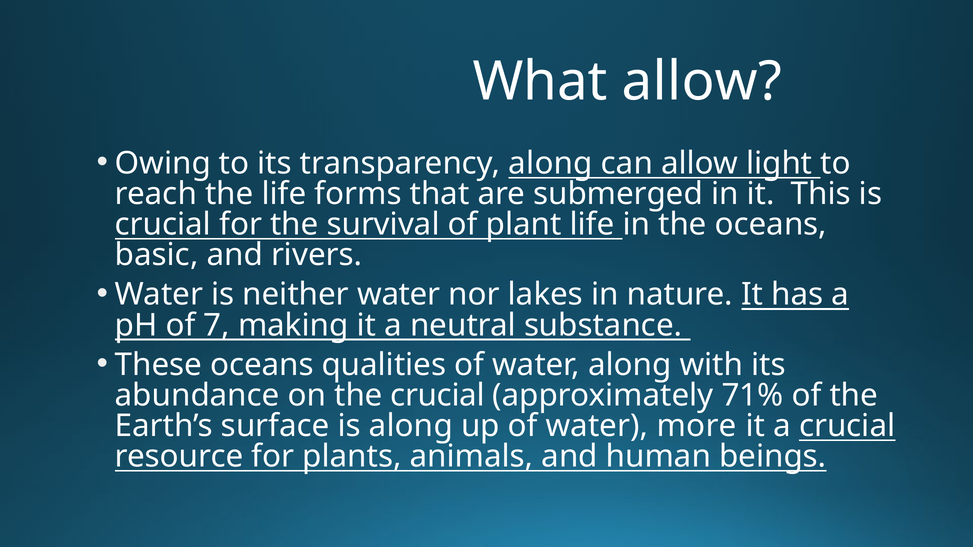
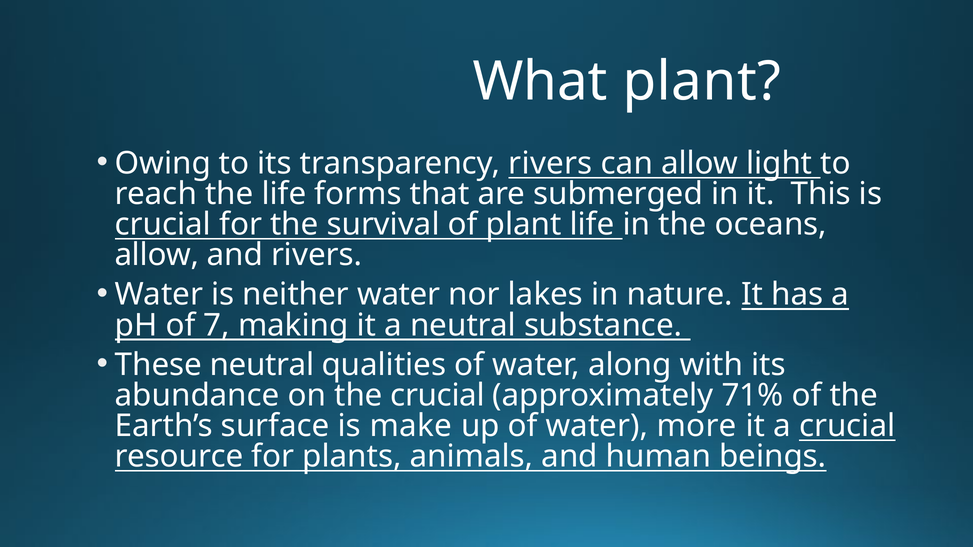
What allow: allow -> plant (702, 82)
transparency along: along -> rivers (550, 163)
basic: basic -> allow (157, 255)
These oceans: oceans -> neutral (262, 365)
is along: along -> make (411, 426)
